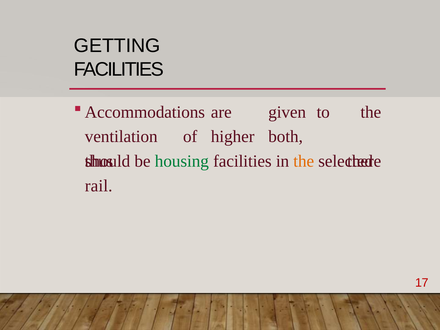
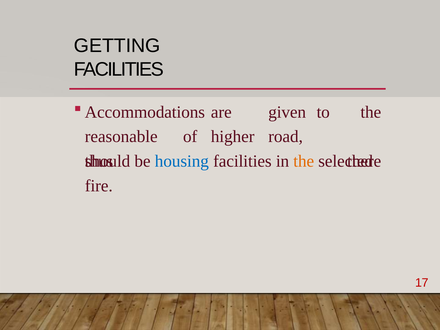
ventilation: ventilation -> reasonable (121, 137)
both: both -> road (286, 137)
housing colour: green -> blue (182, 161)
rail: rail -> fire (99, 186)
